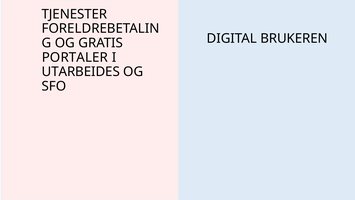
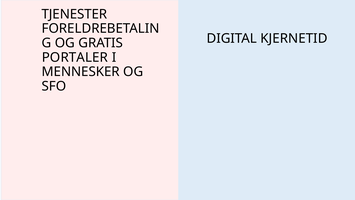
BRUKEREN: BRUKEREN -> KJERNETID (294, 38)
UTARBEIDES: UTARBEIDES -> MENNESKER (81, 72)
